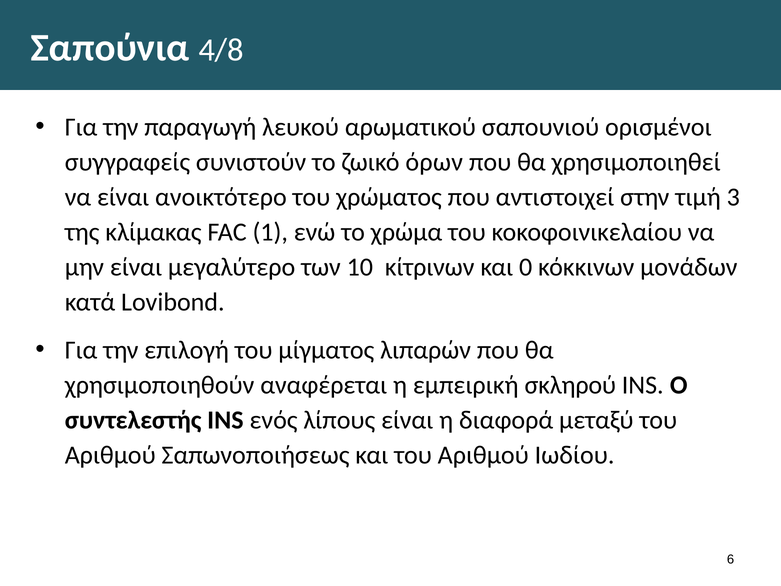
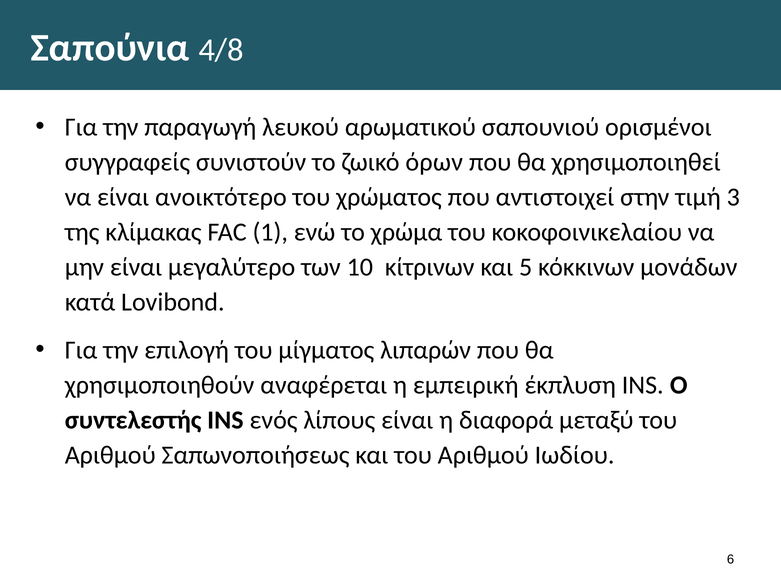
0: 0 -> 5 (526, 267)
σκληρού: σκληρού -> έκπλυση (570, 385)
